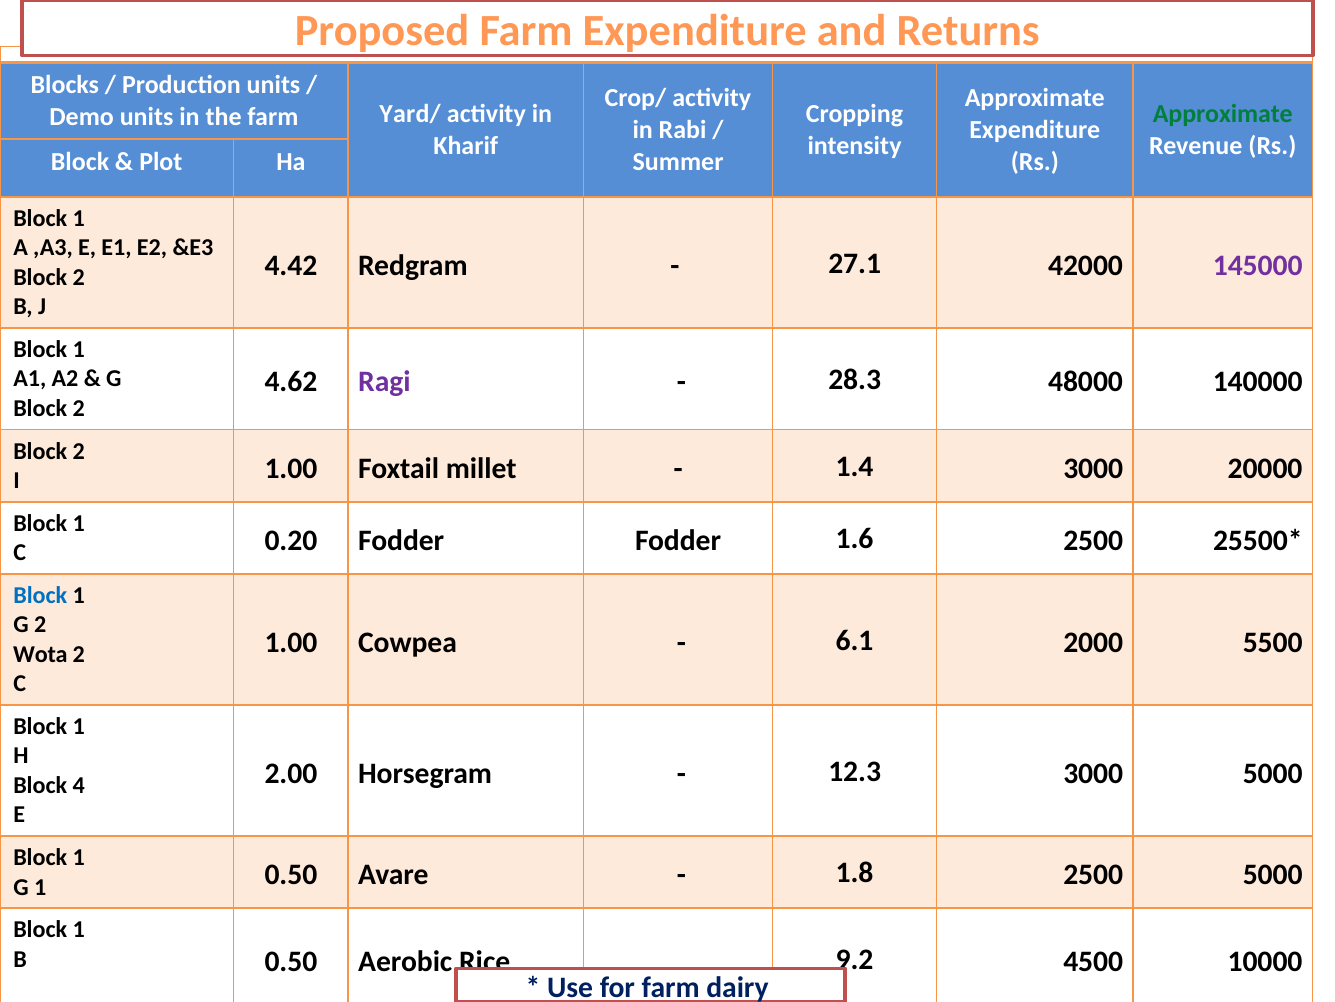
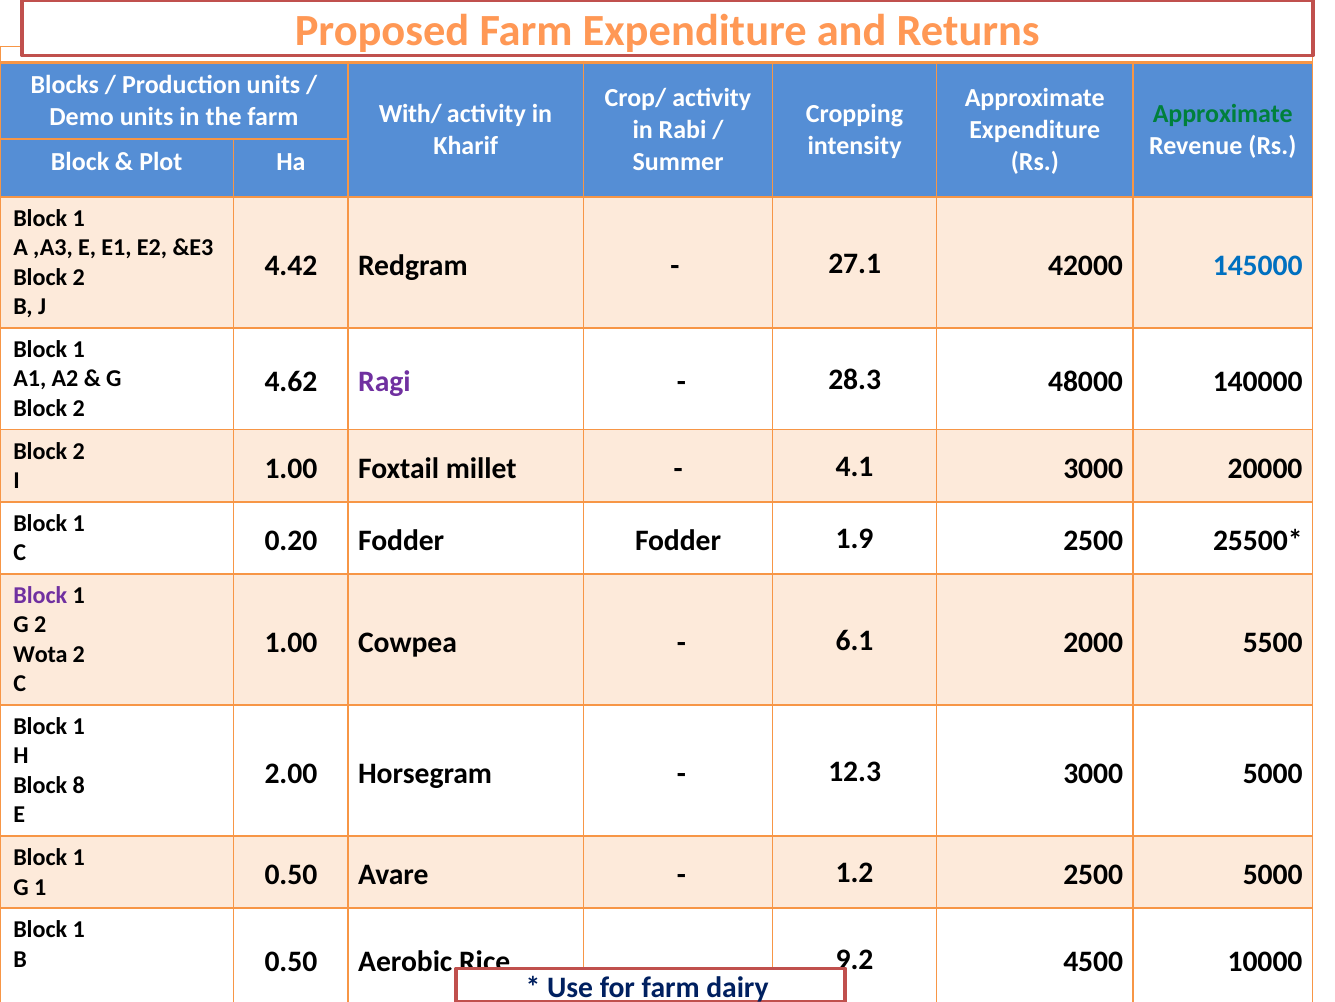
Yard/: Yard/ -> With/ (410, 114)
145000 colour: purple -> blue (1258, 265)
1.4: 1.4 -> 4.1 (855, 466)
1.6: 1.6 -> 1.9 (855, 538)
Block colour: blue -> purple (40, 595)
4: 4 -> 8 (79, 785)
1.8: 1.8 -> 1.2 (855, 872)
